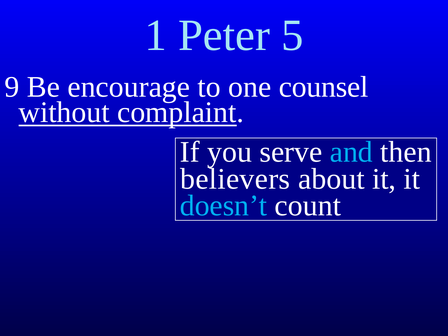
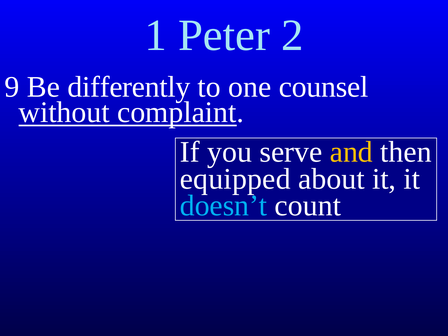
5: 5 -> 2 (292, 35)
encourage: encourage -> differently (129, 87)
and colour: light blue -> yellow (351, 152)
believers: believers -> equipped (235, 179)
